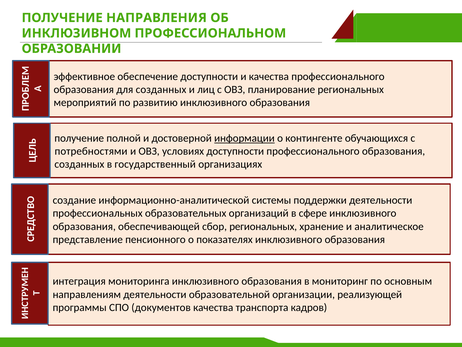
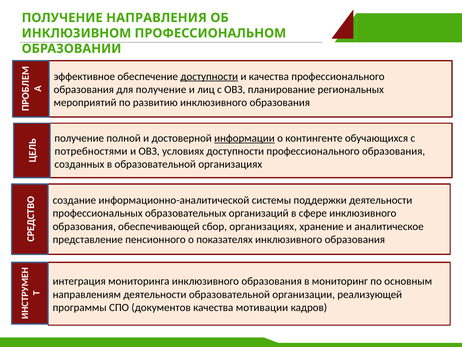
доступности underline: none -> present (209, 76)
для созданных: созданных -> получение (161, 89)
в государственный: государственный -> образовательной (155, 164)
сбор региональных: региональных -> организациях (263, 226)
транспорта: транспорта -> мотивации (262, 307)
